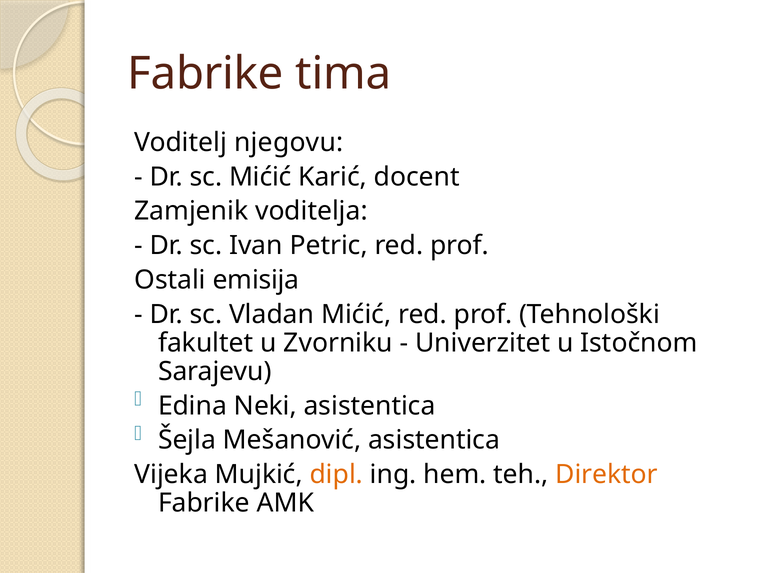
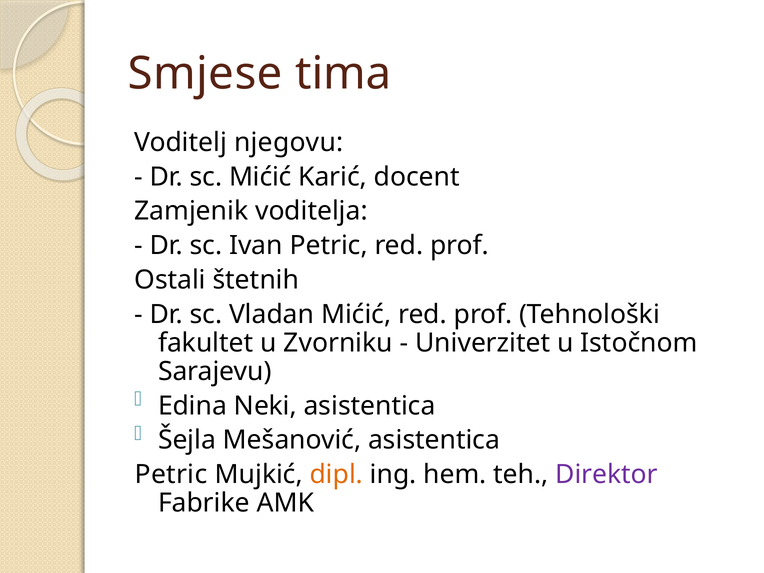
Fabrike: Fabrike -> Smjese (205, 74)
emisija: emisija -> štetnih (256, 280)
Vijeka: Vijeka -> Petric (171, 475)
Direktor colour: orange -> purple (606, 475)
